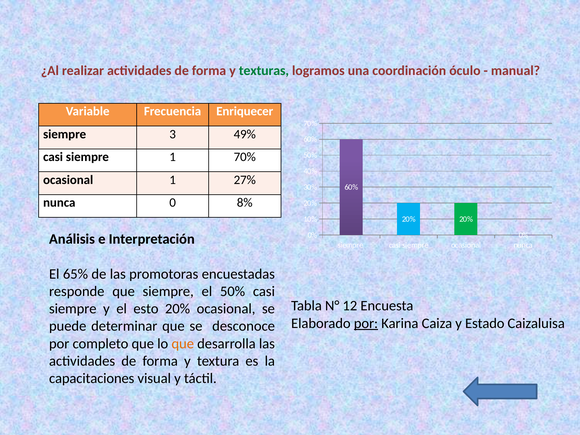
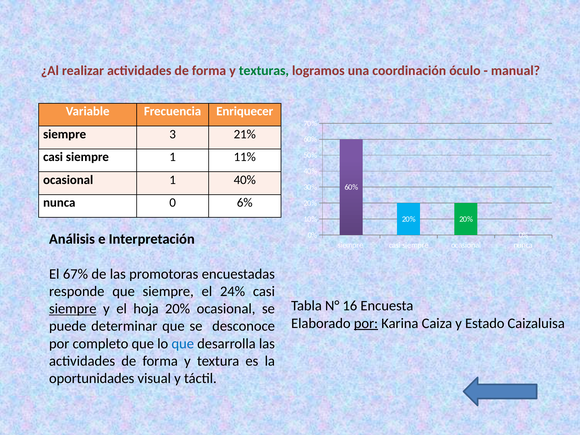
49%: 49% -> 21% (245, 134)
1 70%: 70% -> 11% (245, 157)
1 27%: 27% -> 40% (245, 180)
8%: 8% -> 6% (245, 203)
65%: 65% -> 67% (75, 274)
el 50%: 50% -> 24% (233, 291)
12: 12 -> 16 (350, 306)
siempre underline: none -> present (73, 309)
esto: esto -> hoja (146, 309)
que colour: orange -> blue (183, 344)
capacitaciones: capacitaciones -> oportunidades (92, 378)
